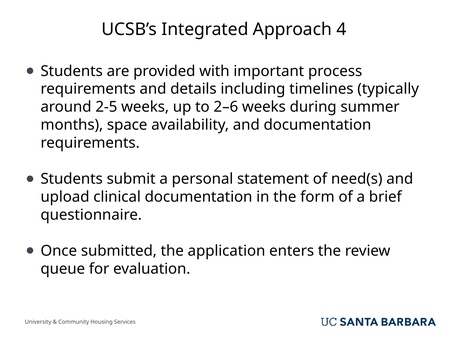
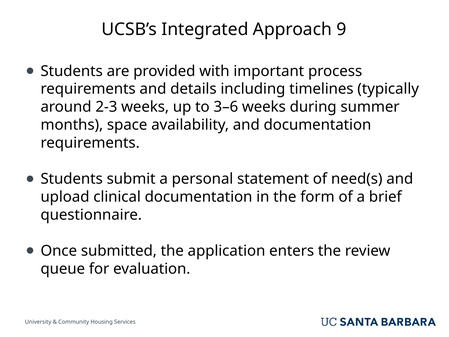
4: 4 -> 9 (341, 30)
2-5: 2-5 -> 2-3 (106, 107)
2–6: 2–6 -> 3–6 (226, 107)
